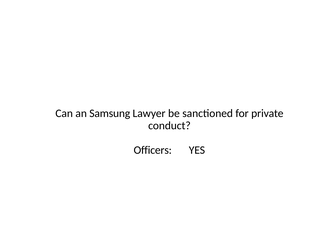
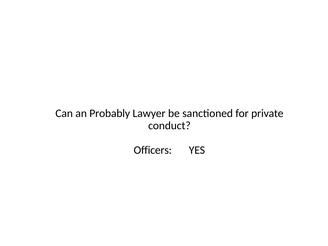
Samsung: Samsung -> Probably (110, 113)
